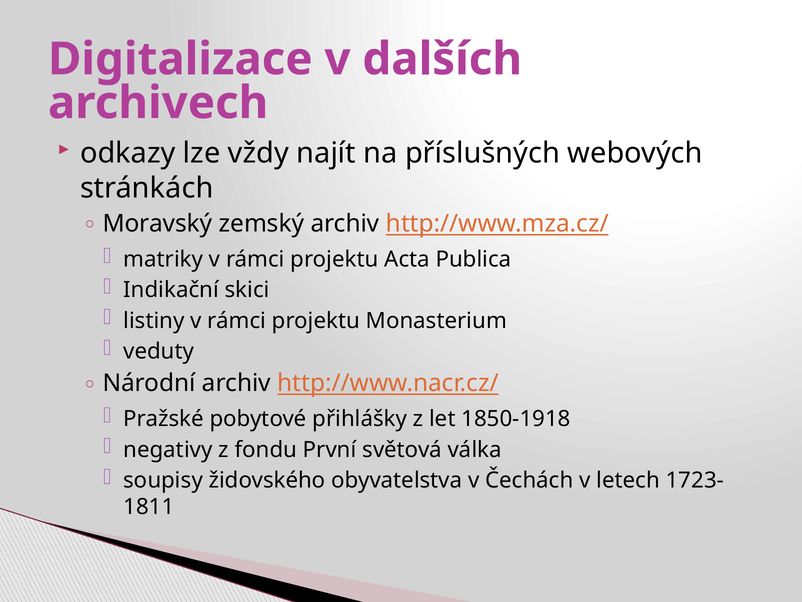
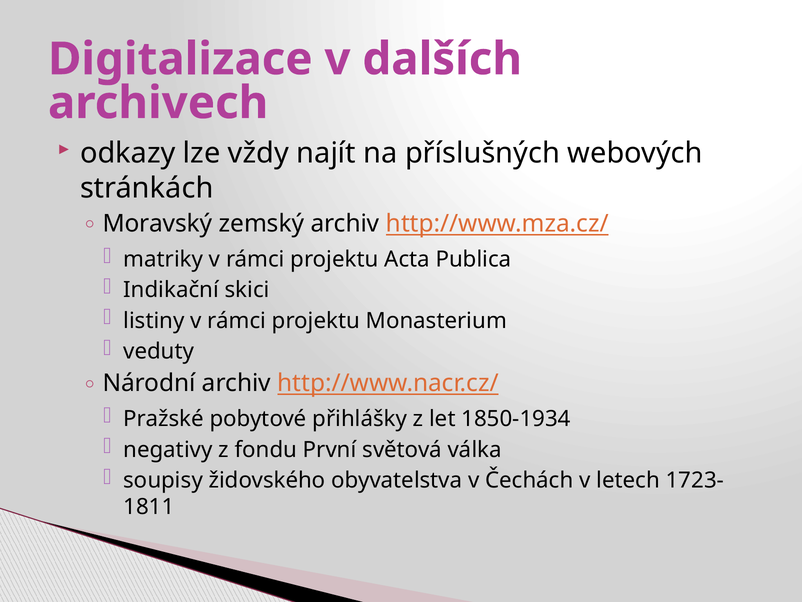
1850-1918: 1850-1918 -> 1850-1934 (516, 419)
